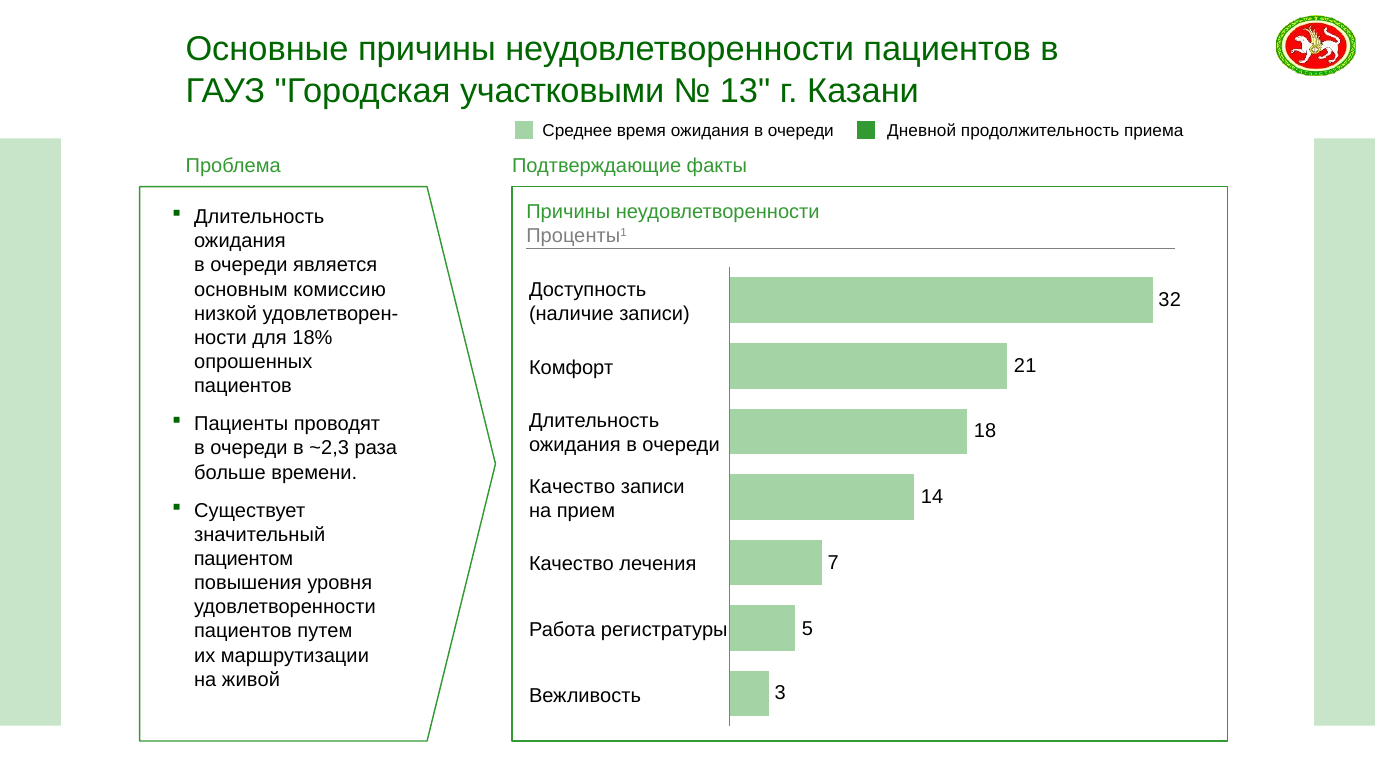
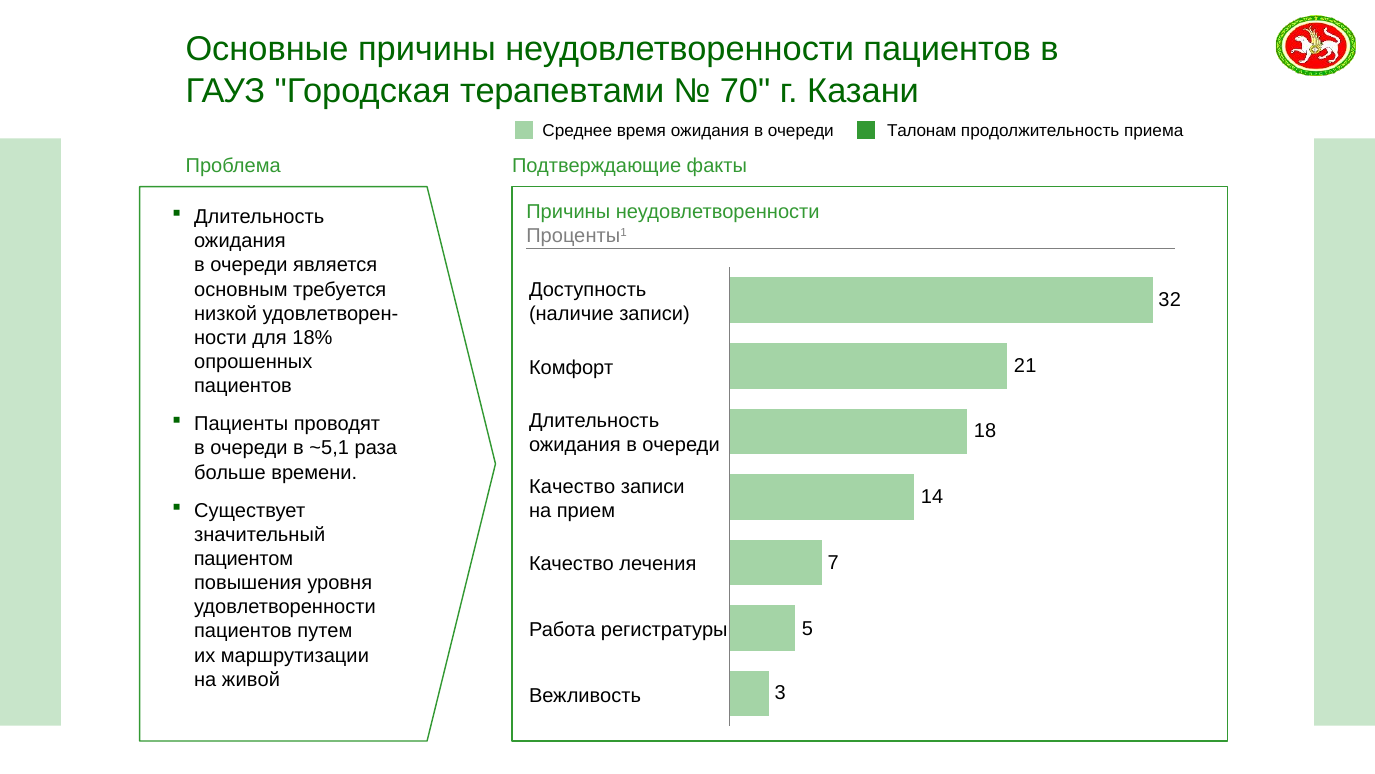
участковыми: участковыми -> терапевтами (562, 91)
13: 13 -> 70 (745, 91)
Дневной: Дневной -> Талонам (922, 131)
комиссию: комиссию -> требуется (340, 289)
~2,3: ~2,3 -> ~5,1 (329, 448)
